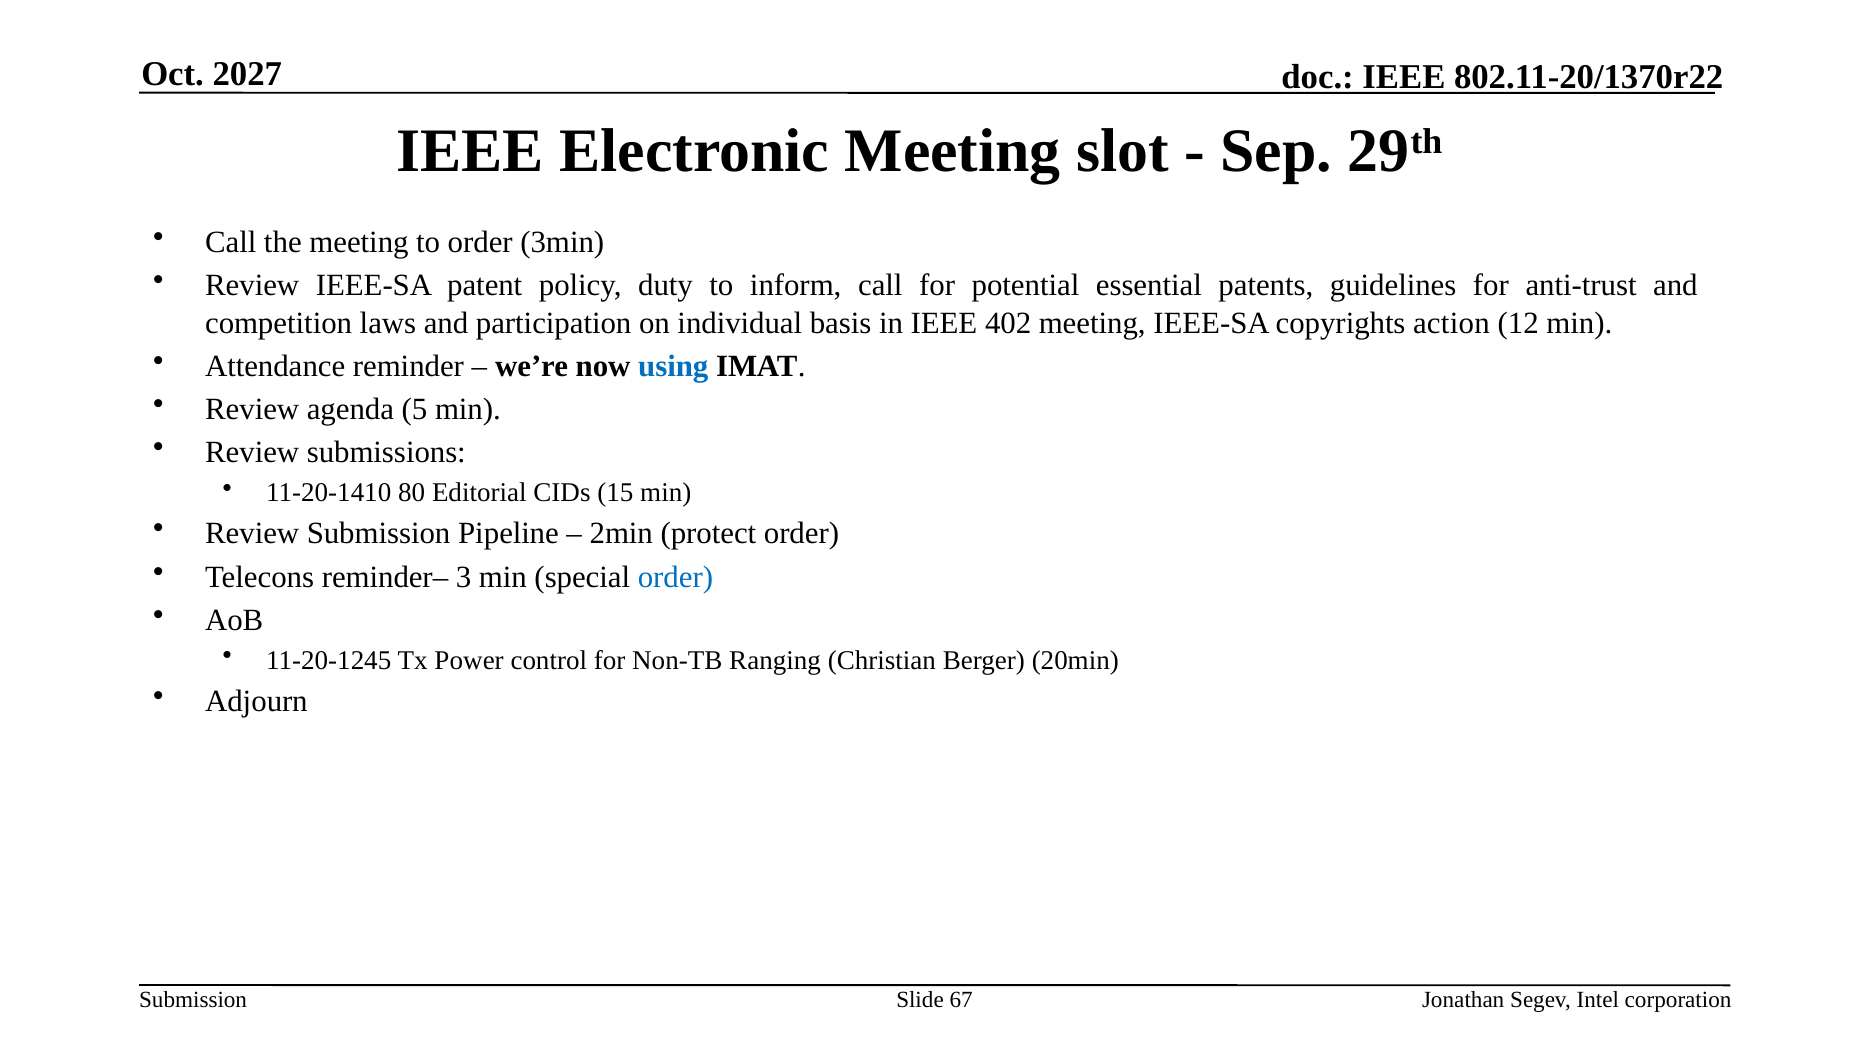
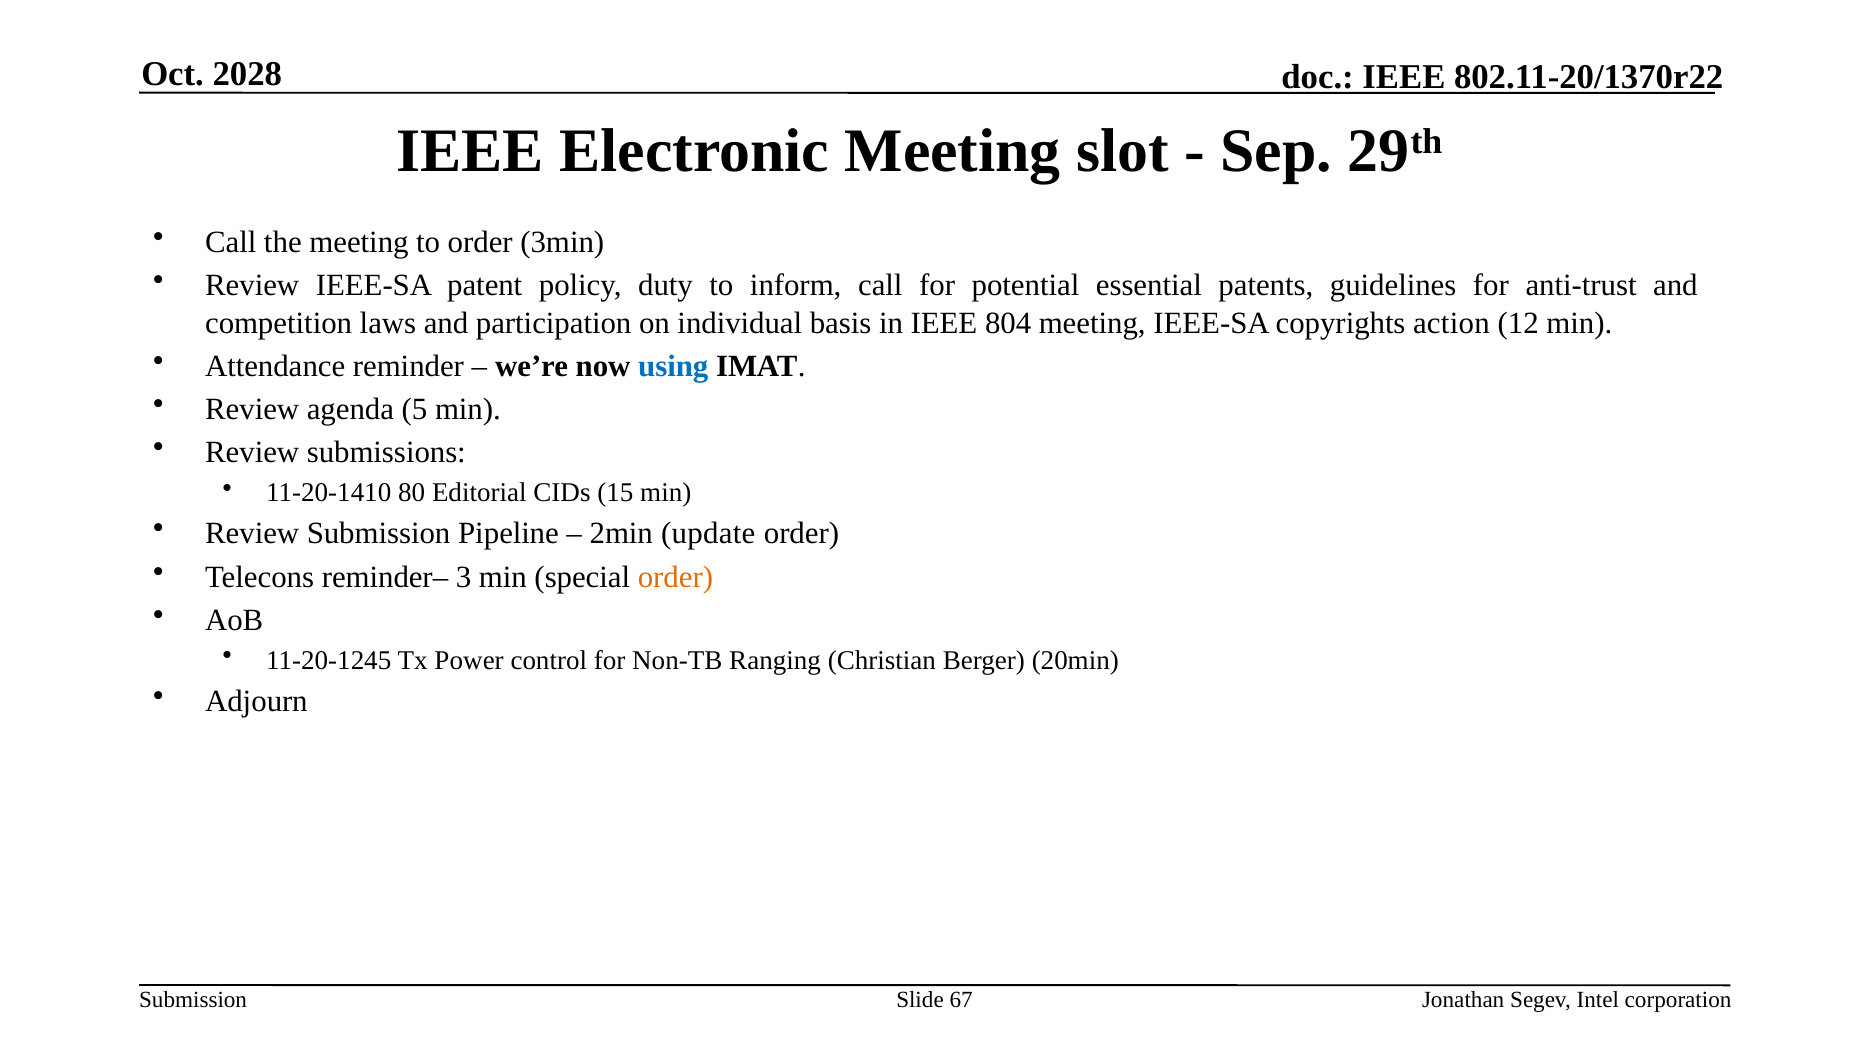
2027: 2027 -> 2028 (247, 74)
402: 402 -> 804 (1008, 323)
protect: protect -> update (708, 534)
order colour: blue -> orange (675, 577)
